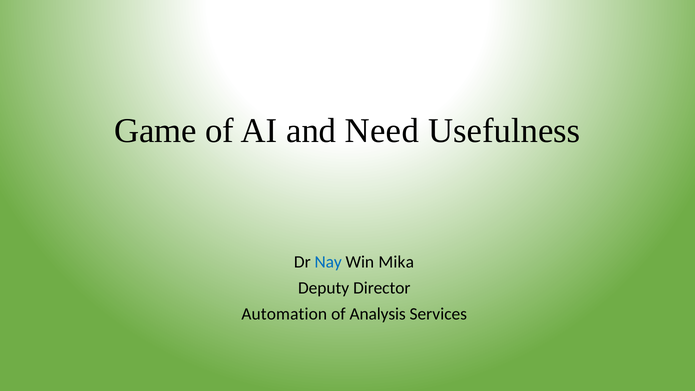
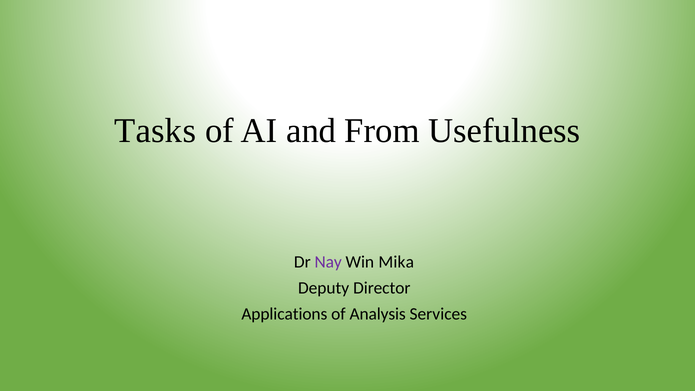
Game: Game -> Tasks (155, 131)
Need: Need -> From (382, 131)
Nay colour: blue -> purple (328, 262)
Automation: Automation -> Applications (284, 314)
